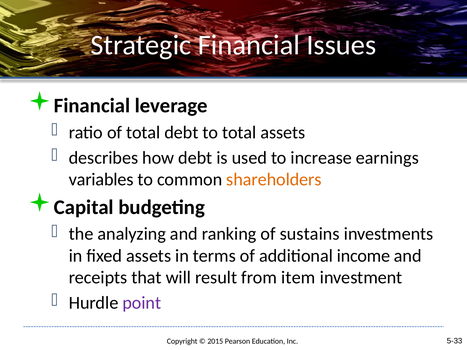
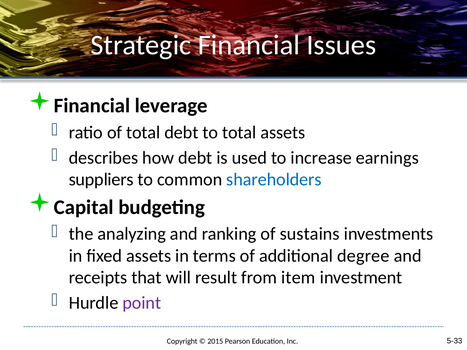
variables: variables -> suppliers (101, 180)
shareholders colour: orange -> blue (274, 180)
income: income -> degree (363, 256)
